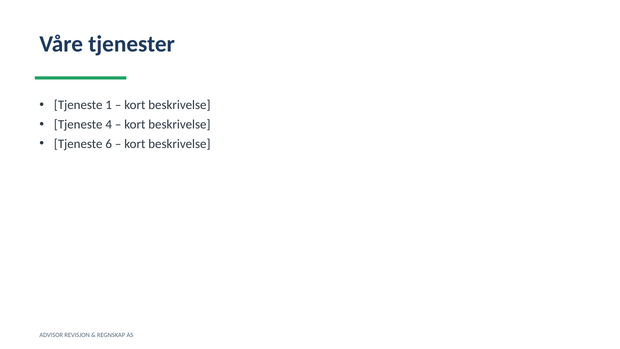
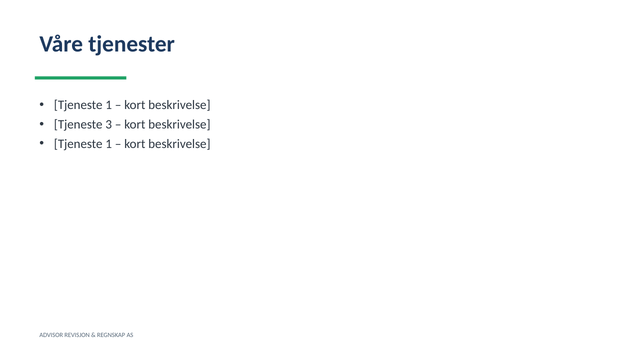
4: 4 -> 3 (109, 124)
6: 6 -> 1 (109, 144)
